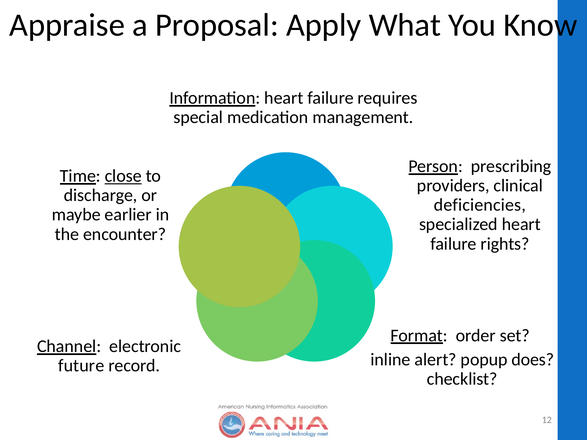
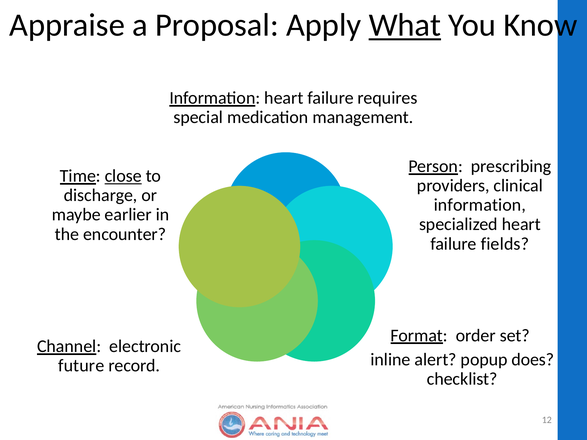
What underline: none -> present (405, 25)
deficiencies: deficiencies -> information (480, 205)
rights: rights -> fields (505, 244)
